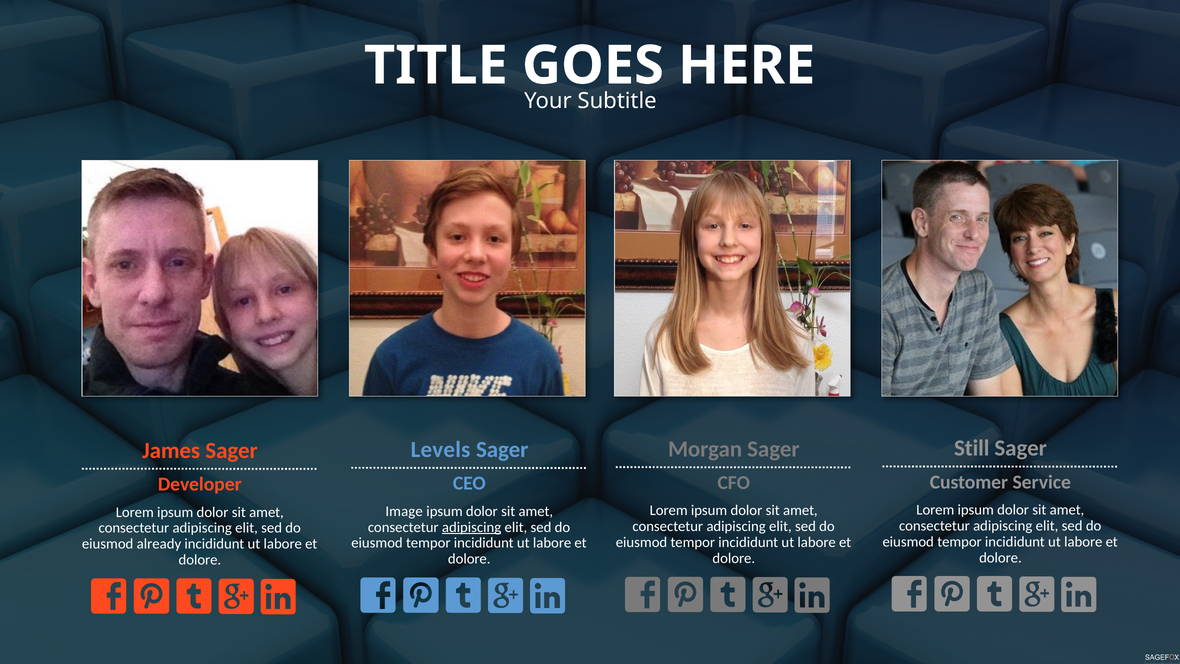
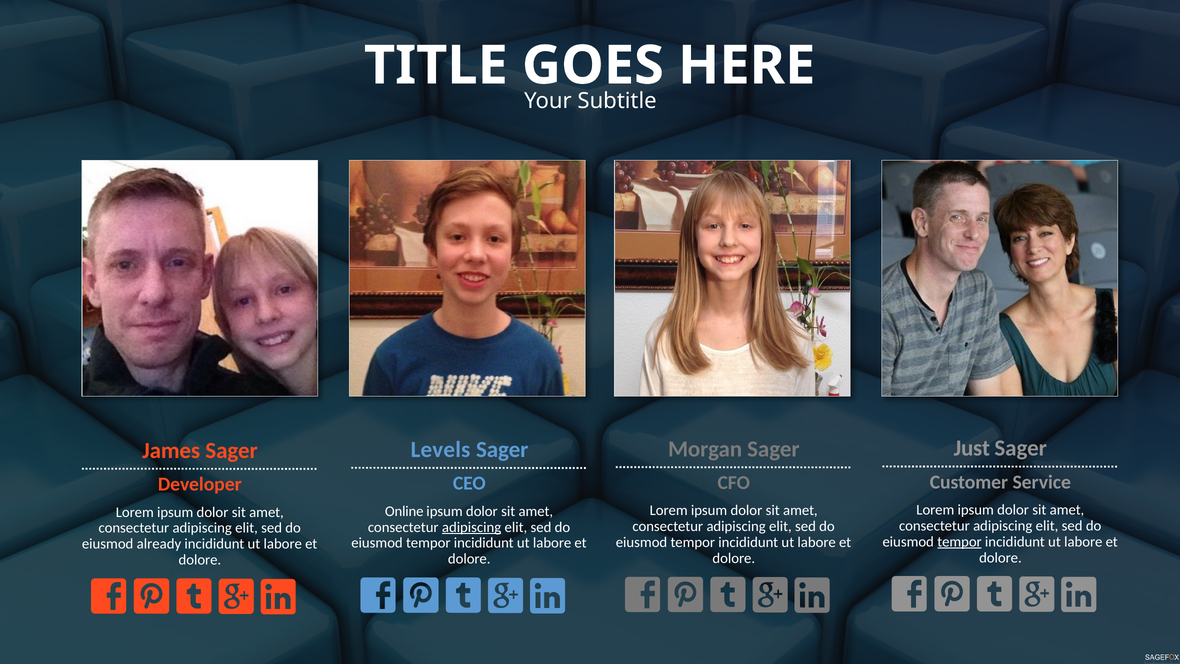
Still: Still -> Just (972, 448)
Image: Image -> Online (404, 511)
tempor underline: none -> present (960, 542)
